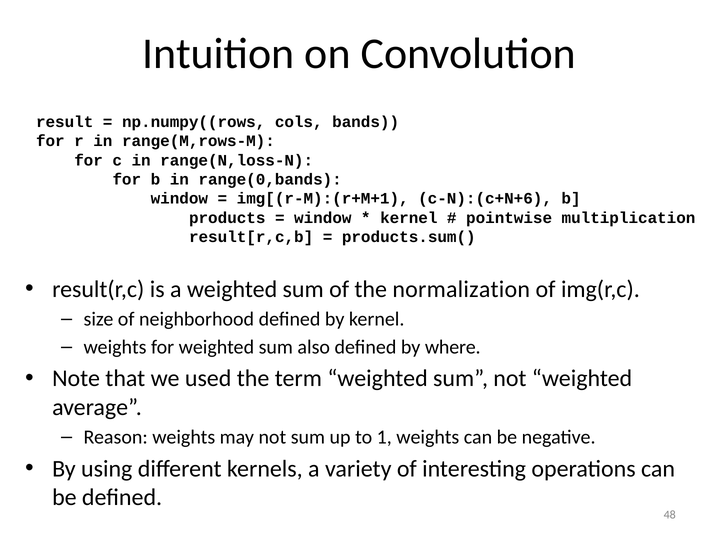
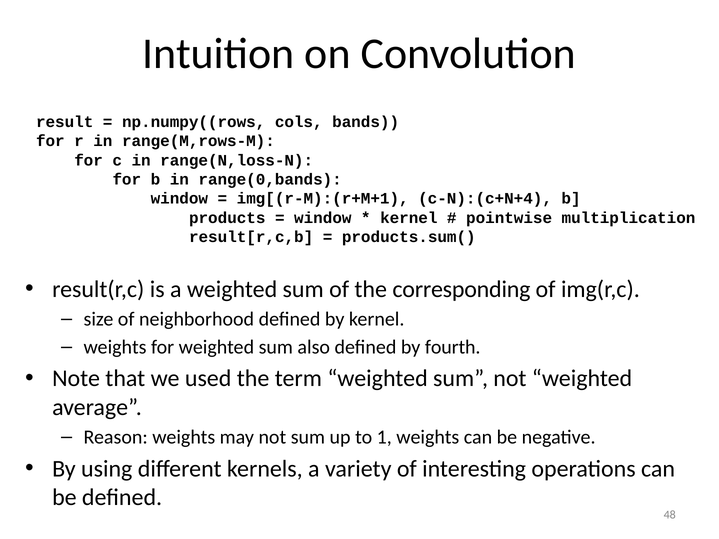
c-N):(c+N+6: c-N):(c+N+6 -> c-N):(c+N+4 (485, 199)
normalization: normalization -> corresponding (461, 289)
where: where -> fourth (453, 347)
